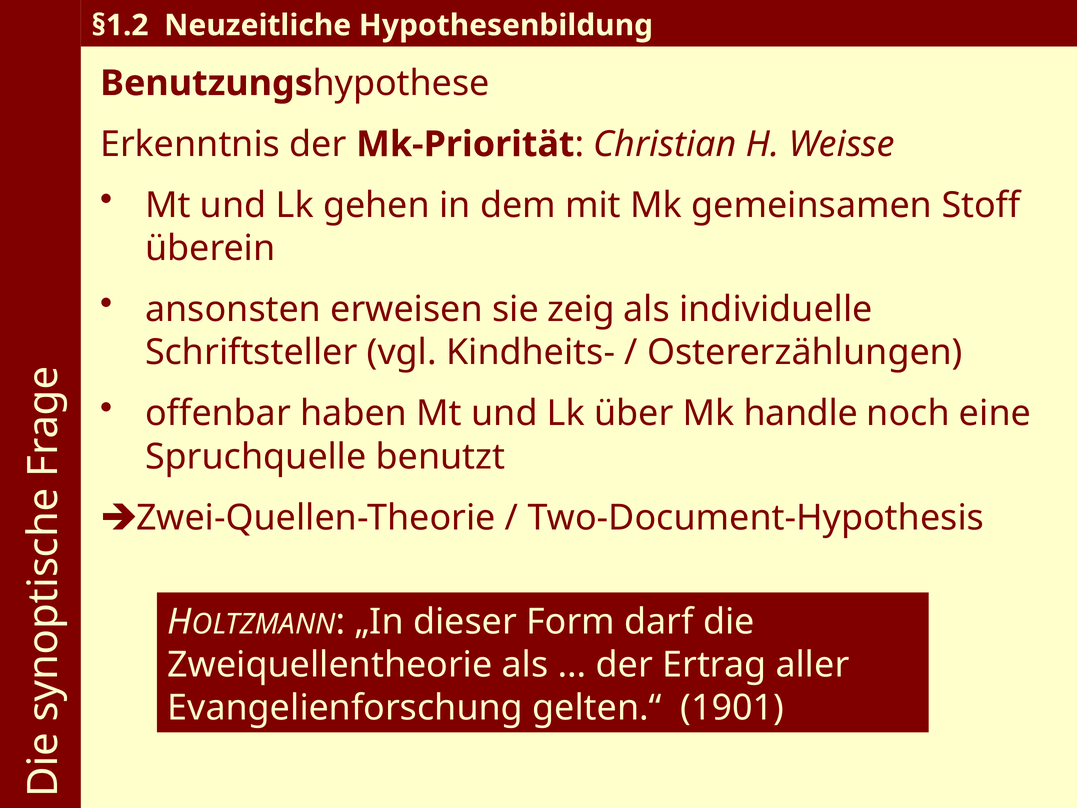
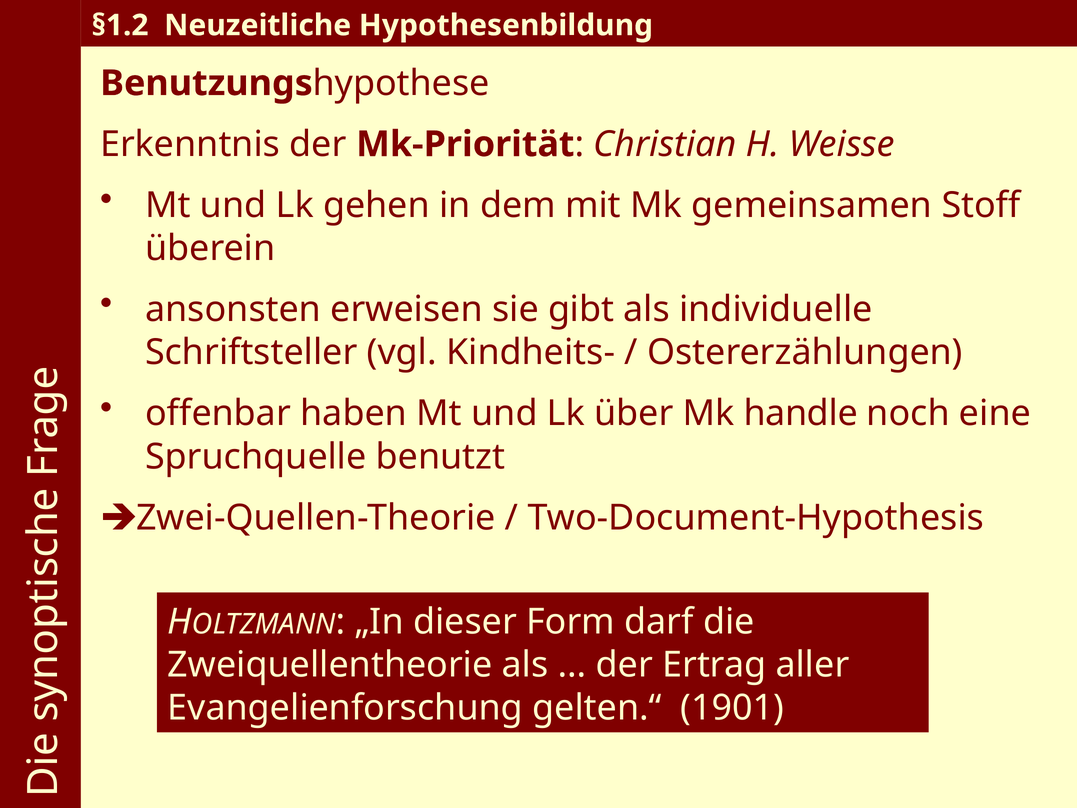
zeig: zeig -> gibt (581, 309)
